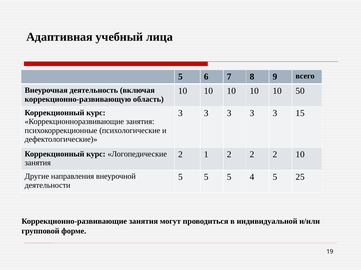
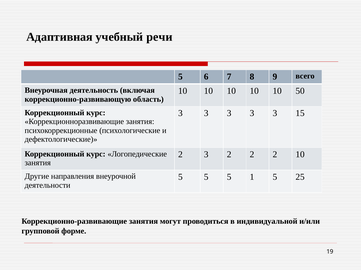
лица: лица -> речи (159, 37)
2 1: 1 -> 3 (206, 155)
4: 4 -> 1 (252, 177)
